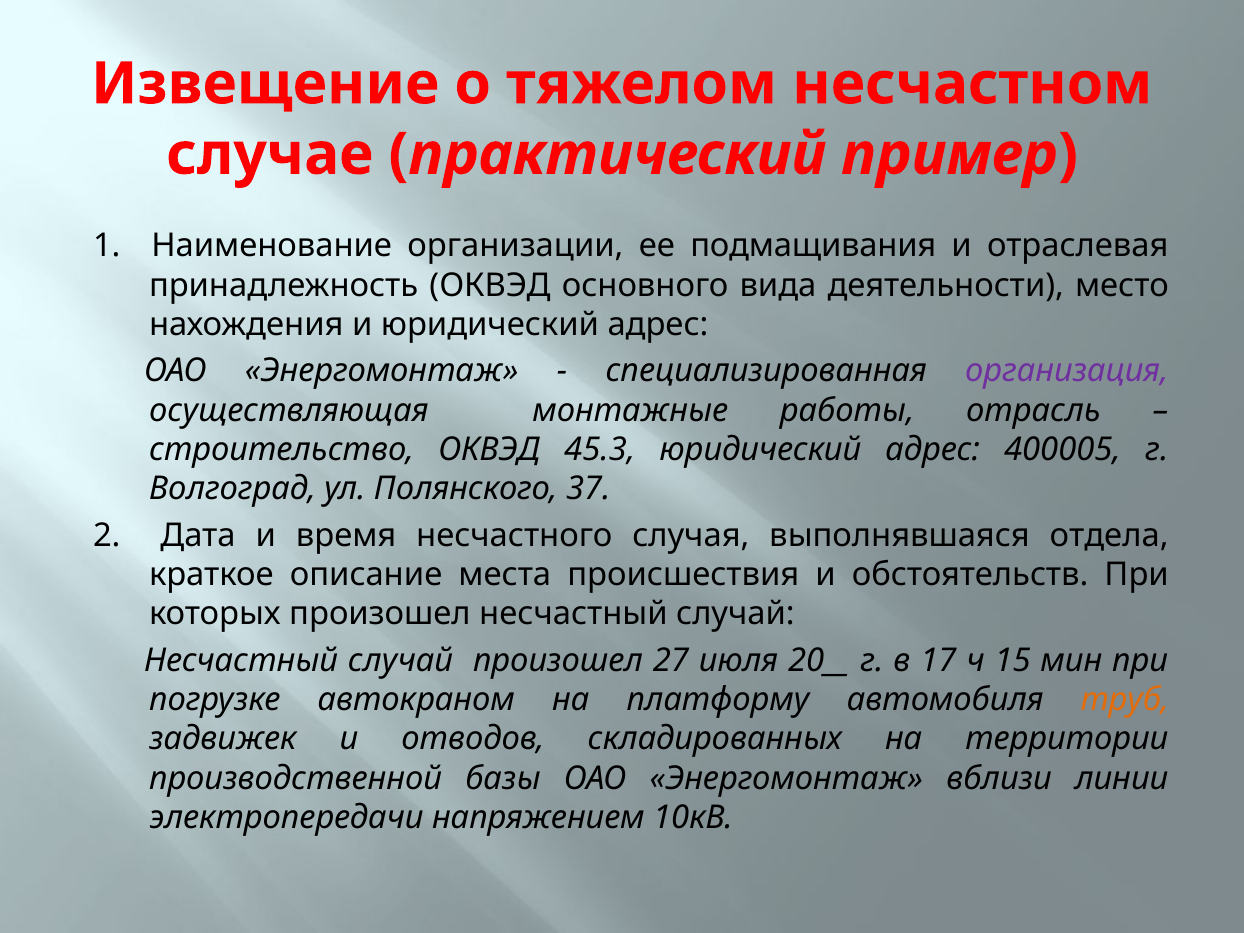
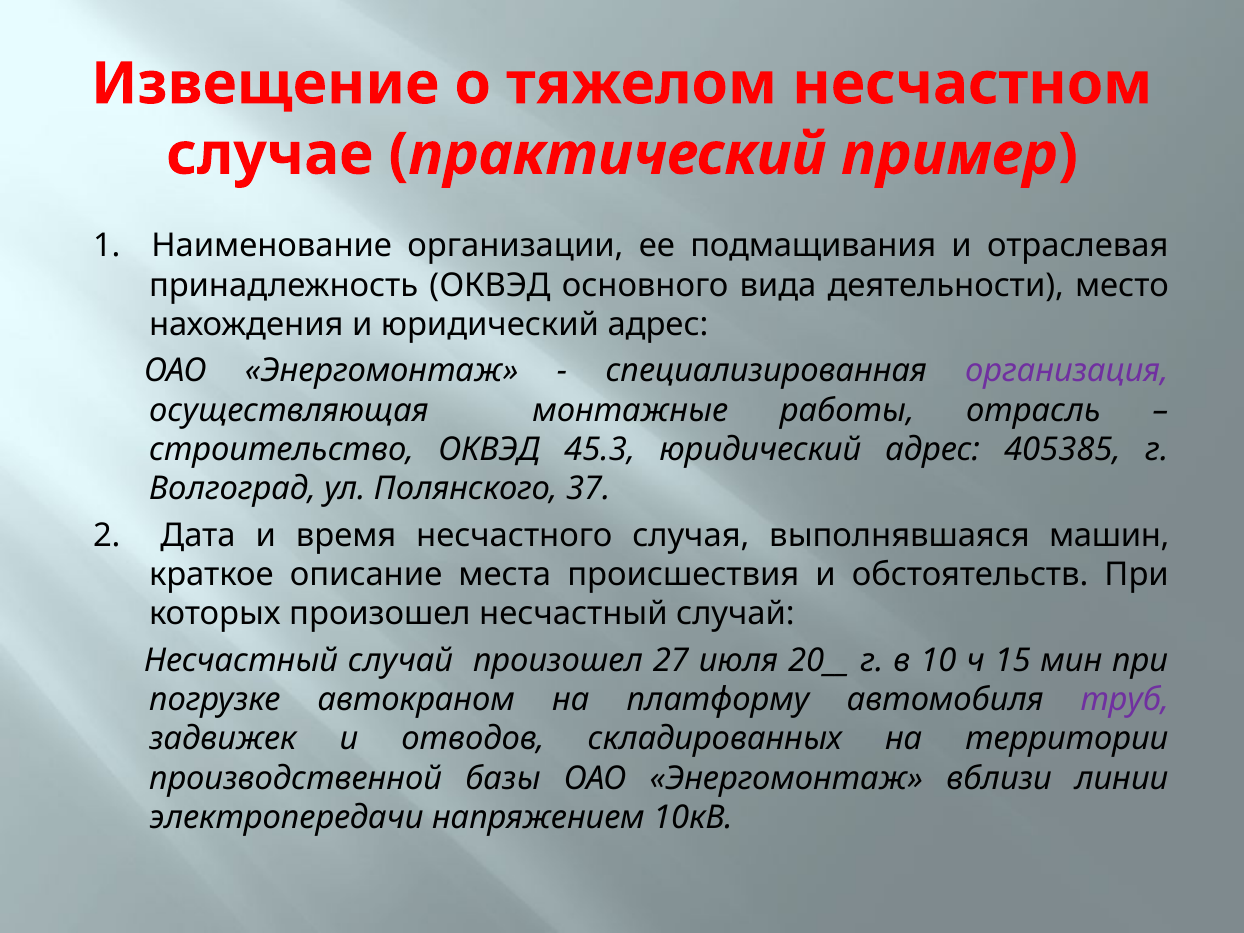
400005: 400005 -> 405385 (1063, 450)
отдела: отдела -> машин (1109, 535)
17: 17 -> 10 (938, 660)
труб colour: orange -> purple (1125, 700)
